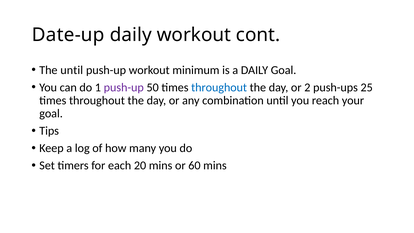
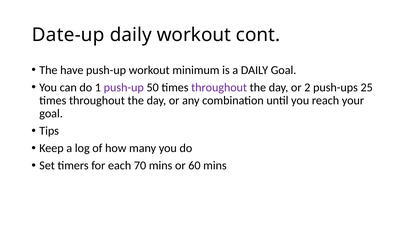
The until: until -> have (72, 70)
throughout colour: blue -> purple (219, 87)
20: 20 -> 70 (140, 166)
